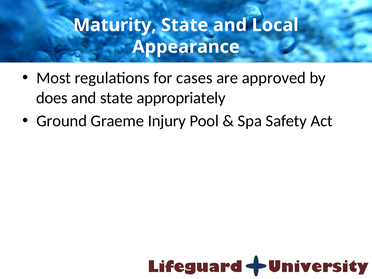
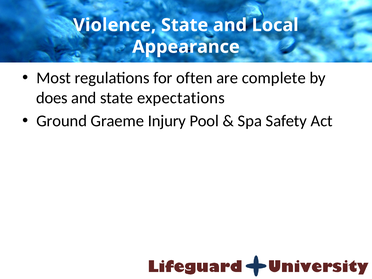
Maturity: Maturity -> Violence (115, 25)
cases: cases -> often (194, 78)
approved: approved -> complete (274, 78)
appropriately: appropriately -> expectations (181, 98)
